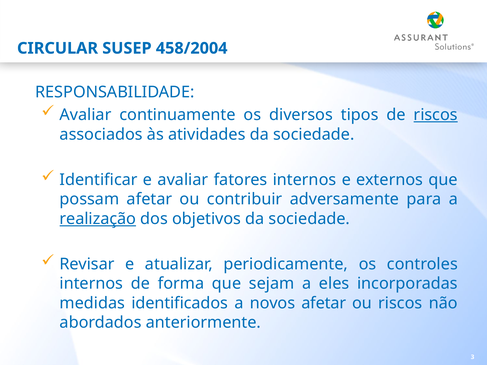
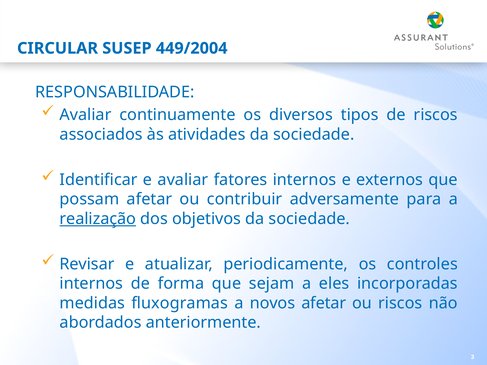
458/2004: 458/2004 -> 449/2004 (192, 48)
riscos underline: present -> none (436, 115)
identificados: identificados -> fluxogramas (180, 303)
